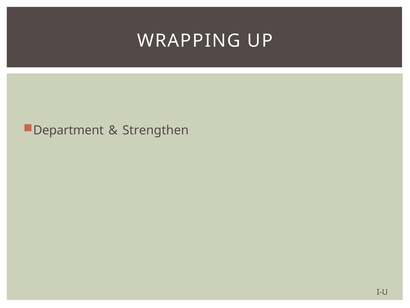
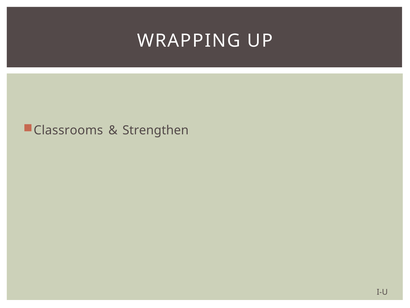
Department: Department -> Classrooms (68, 130)
